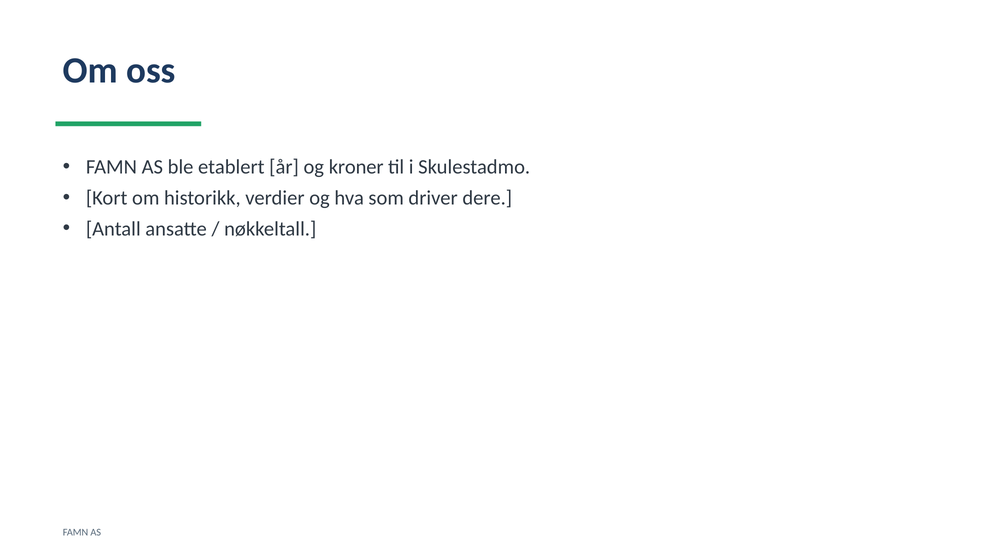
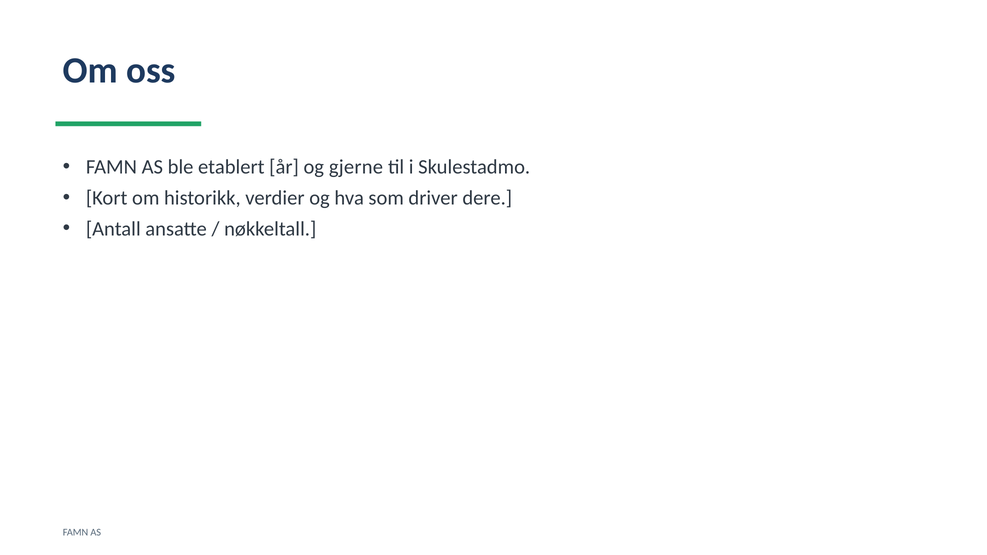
kroner: kroner -> gjerne (356, 167)
